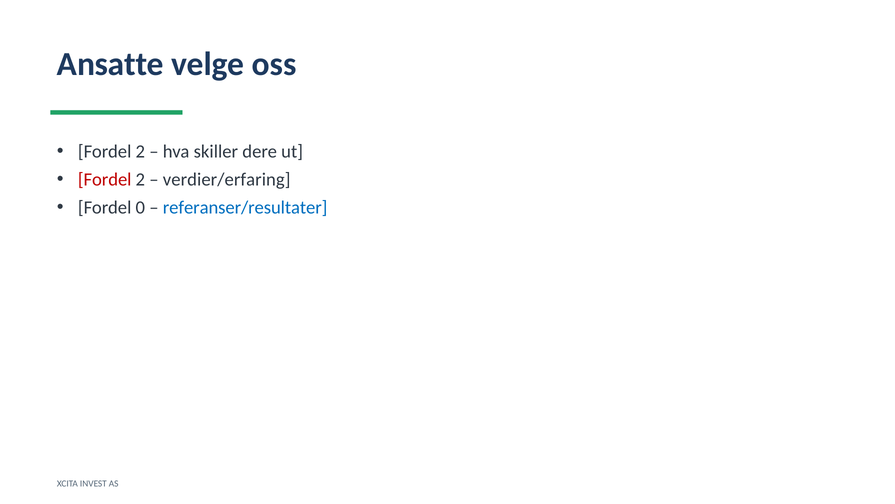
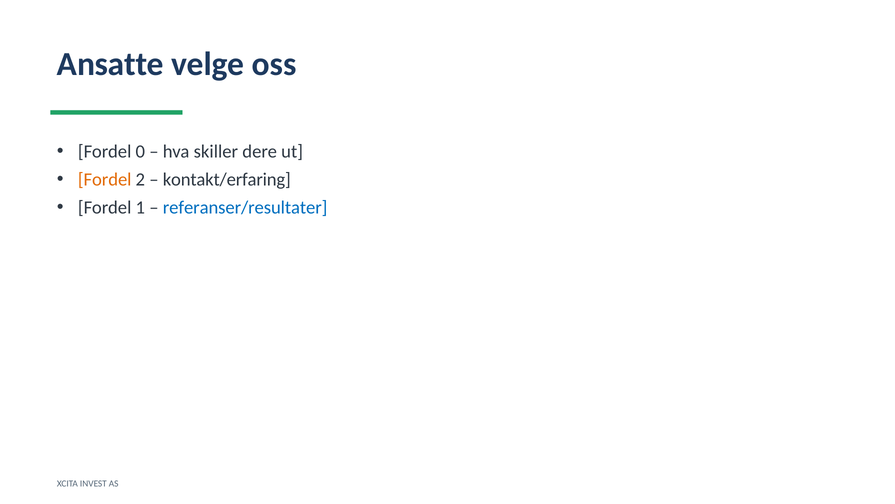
2: 2 -> 0 (140, 152)
Fordel colour: red -> orange (105, 180)
verdier/erfaring: verdier/erfaring -> kontakt/erfaring (227, 180)
0: 0 -> 1 (140, 208)
